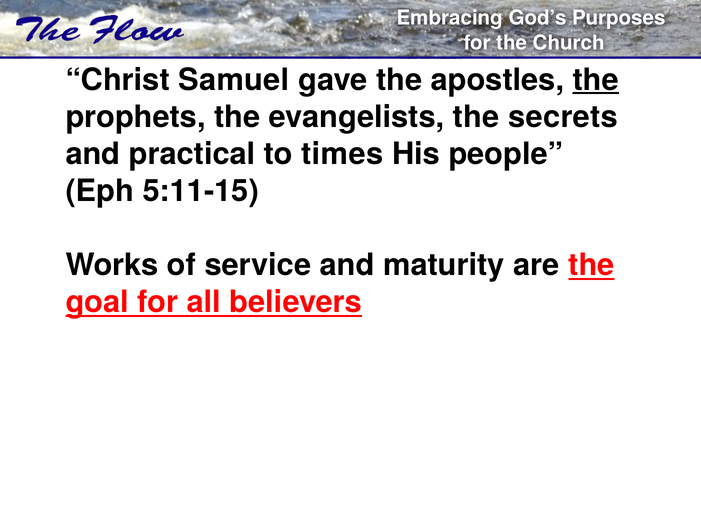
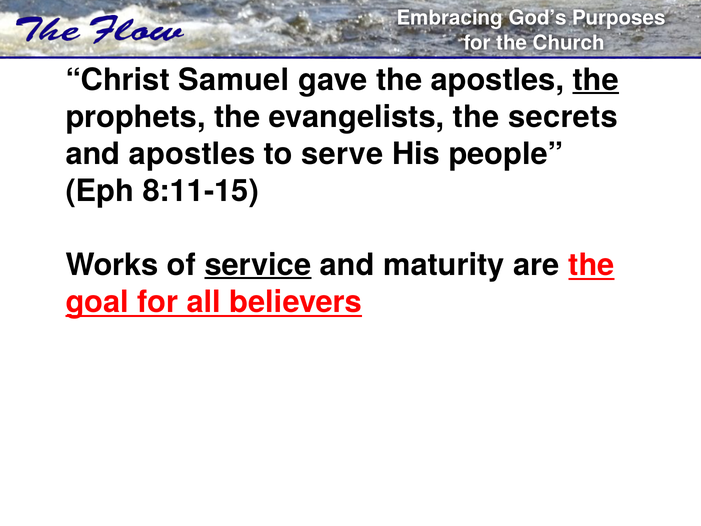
and practical: practical -> apostles (192, 154)
times: times -> serve (342, 154)
5:11-15: 5:11-15 -> 8:11-15 (201, 191)
service underline: none -> present (258, 265)
